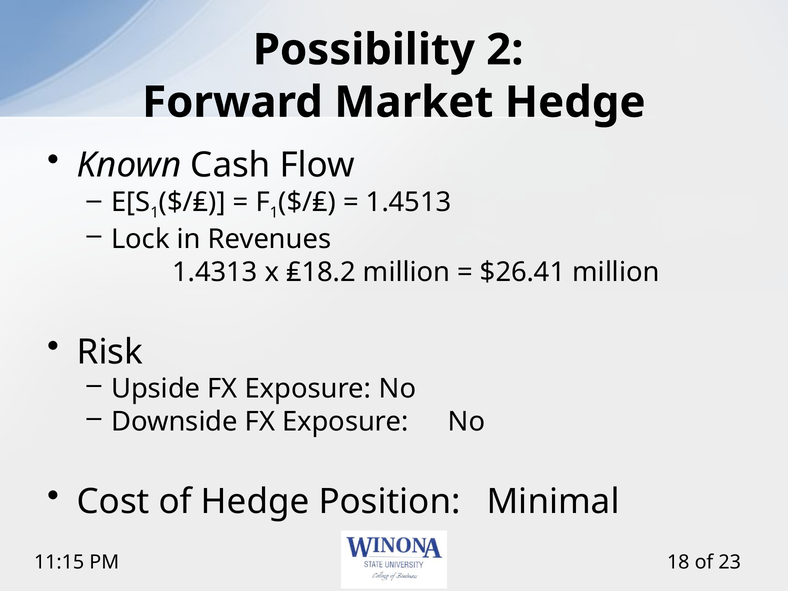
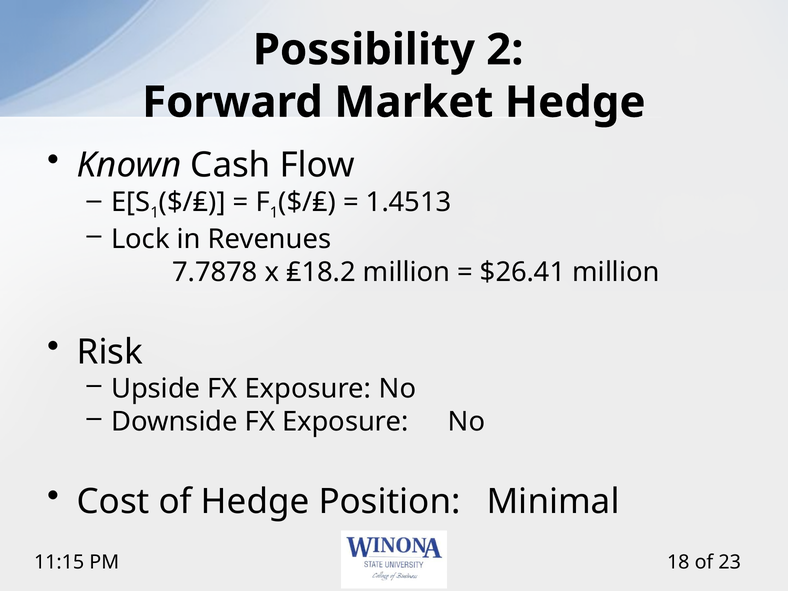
1.4313: 1.4313 -> 7.7878 (215, 272)
